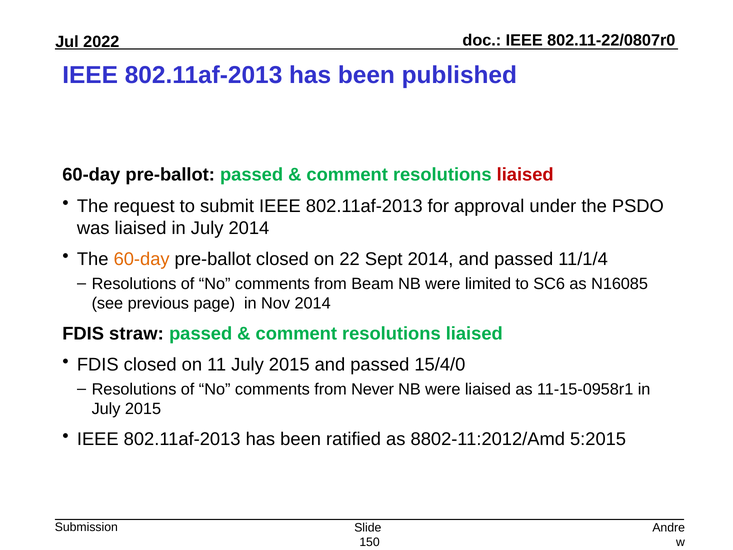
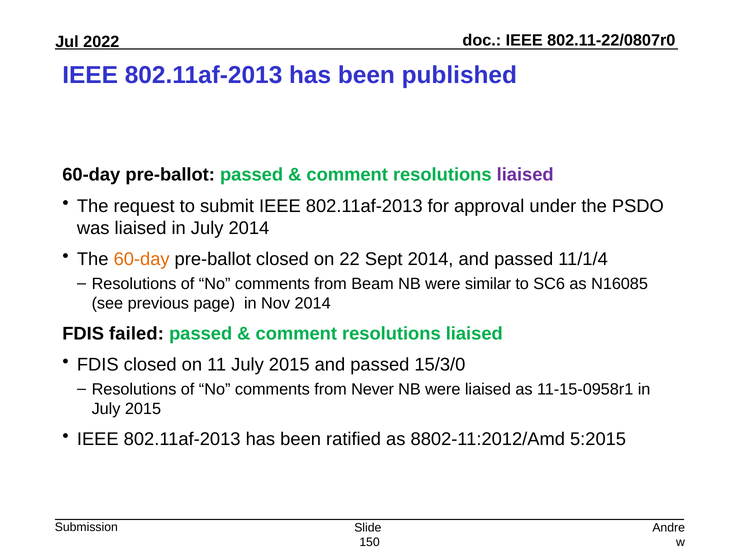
liaised colour: red -> purple (525, 175)
limited: limited -> similar (488, 284)
straw: straw -> failed (136, 333)
15/4/0: 15/4/0 -> 15/3/0 (440, 365)
